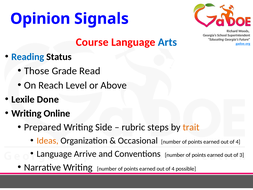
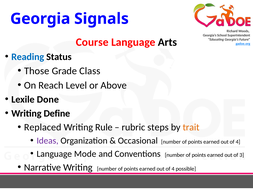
Opinion: Opinion -> Georgia (40, 19)
Arts colour: blue -> black (167, 42)
Read: Read -> Class (90, 71)
Online: Online -> Define (57, 113)
Prepared: Prepared -> Replaced (43, 127)
Side: Side -> Rule (104, 127)
Ideas colour: orange -> purple (48, 141)
Arrive: Arrive -> Mode (85, 154)
